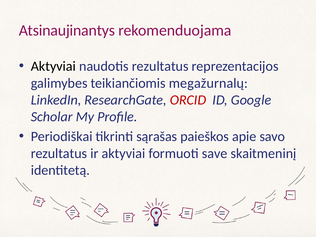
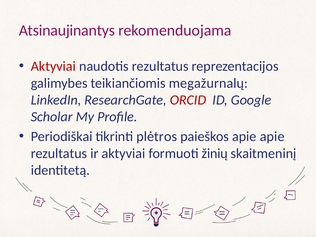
Aktyviai colour: black -> red (53, 66)
sąrašas: sąrašas -> plėtros (157, 137)
apie savo: savo -> apie (272, 137)
save: save -> žinių (215, 153)
